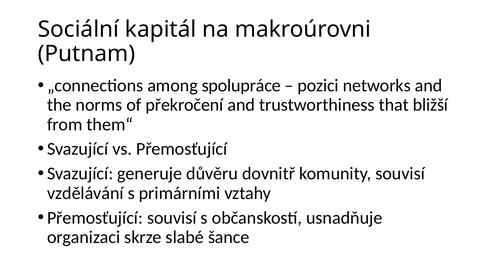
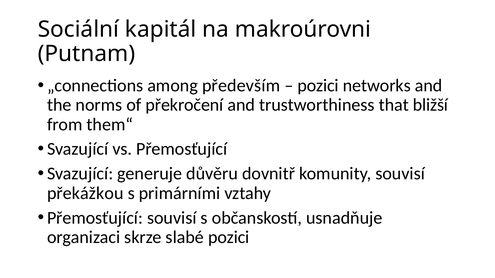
spolupráce: spolupráce -> především (241, 86)
vzdělávání: vzdělávání -> překážkou (85, 193)
slabé šance: šance -> pozici (229, 238)
